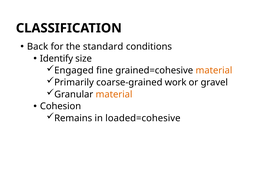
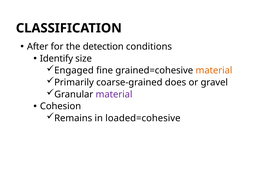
Back: Back -> After (38, 47)
standard: standard -> detection (103, 47)
work: work -> does (176, 82)
material colour: orange -> purple (114, 94)
